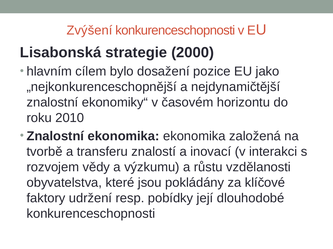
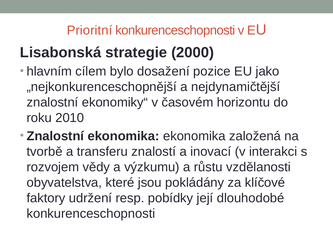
Zvýšení: Zvýšení -> Prioritní (90, 31)
